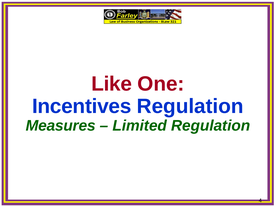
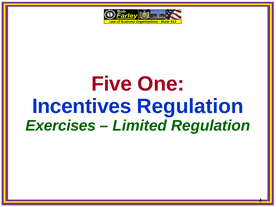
Like: Like -> Five (112, 84)
Measures: Measures -> Exercises (61, 126)
